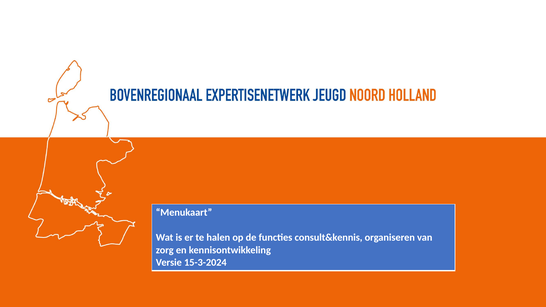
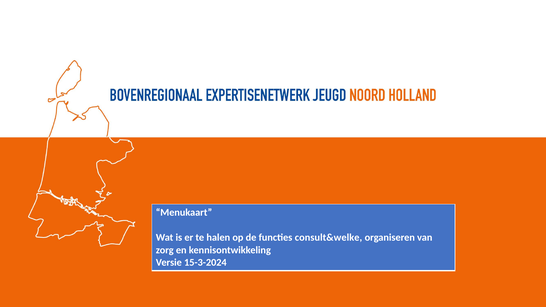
consult&kennis: consult&kennis -> consult&welke (328, 238)
